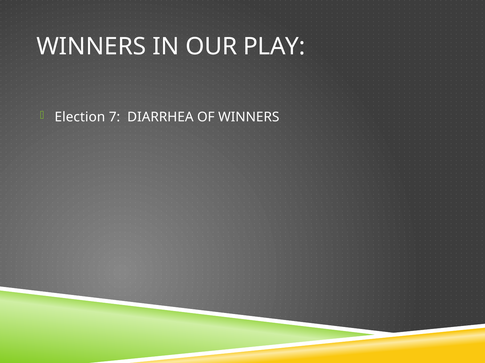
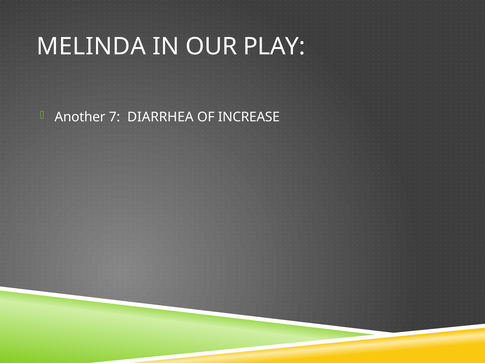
WINNERS: WINNERS -> MELINDA (91, 47)
Election: Election -> Another (80, 117)
OF WINNERS: WINNERS -> INCREASE (249, 117)
